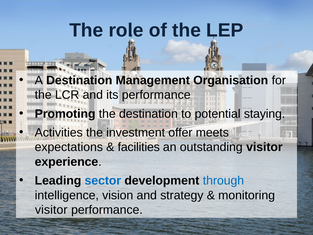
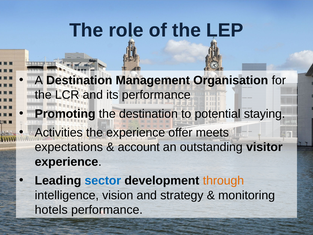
the investment: investment -> experience (136, 132)
facilities: facilities -> account (139, 147)
through colour: blue -> orange (223, 180)
visitor: visitor -> hotels (51, 210)
